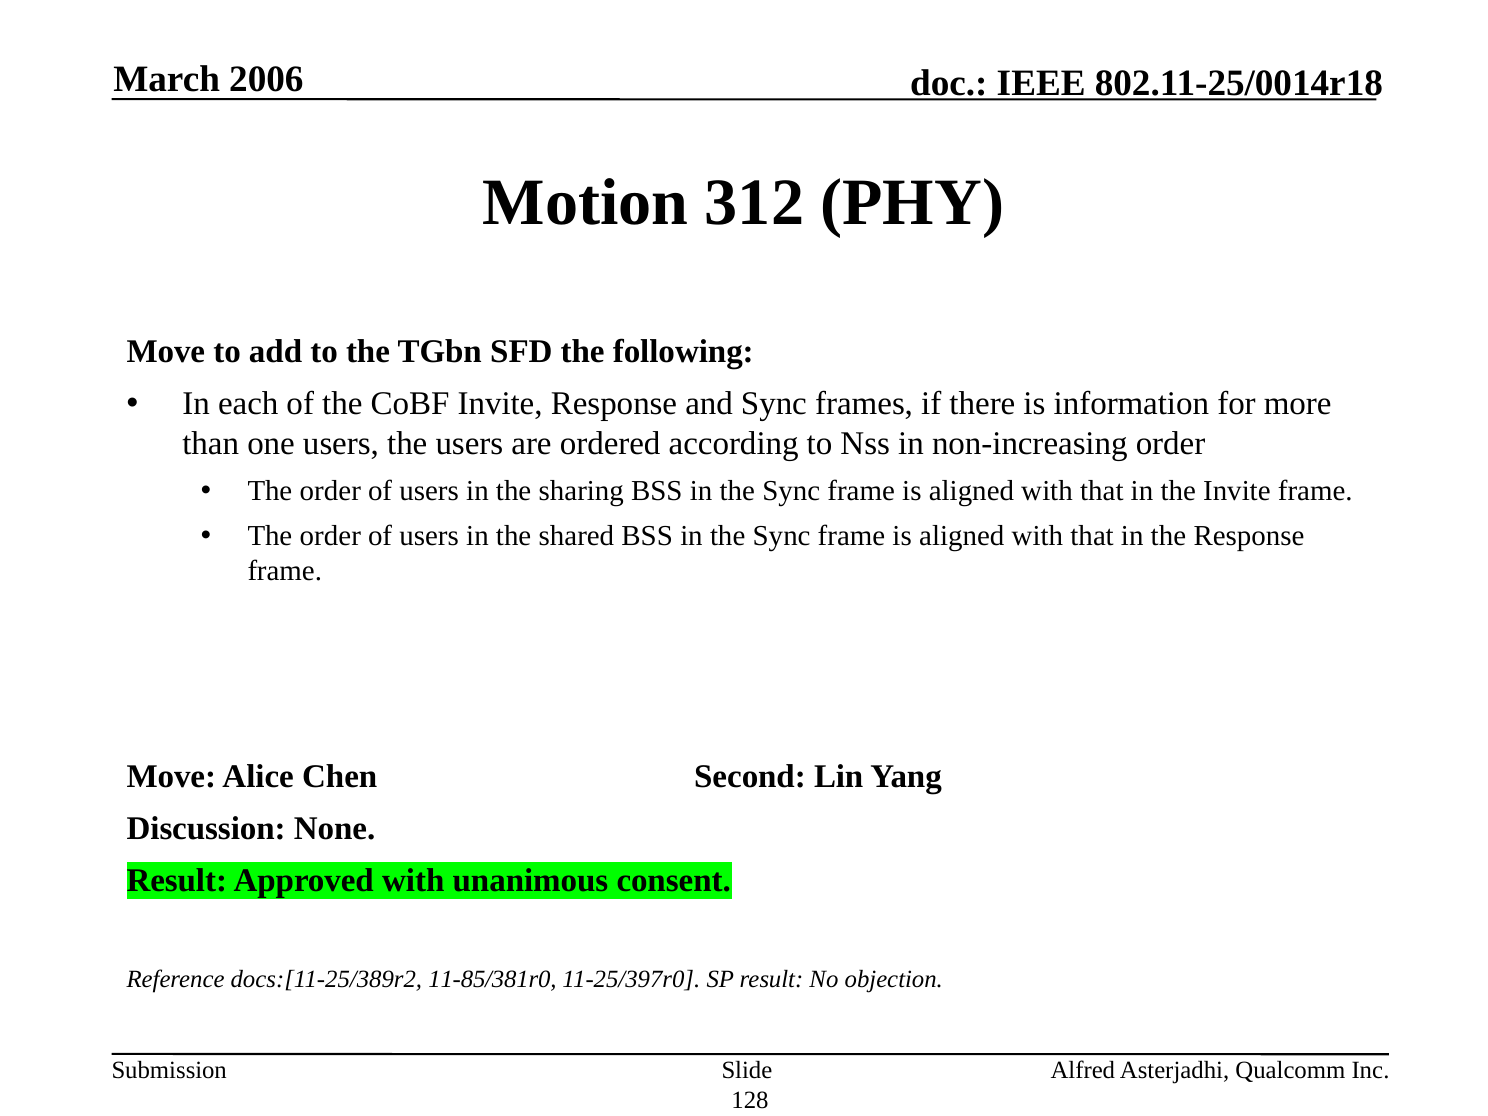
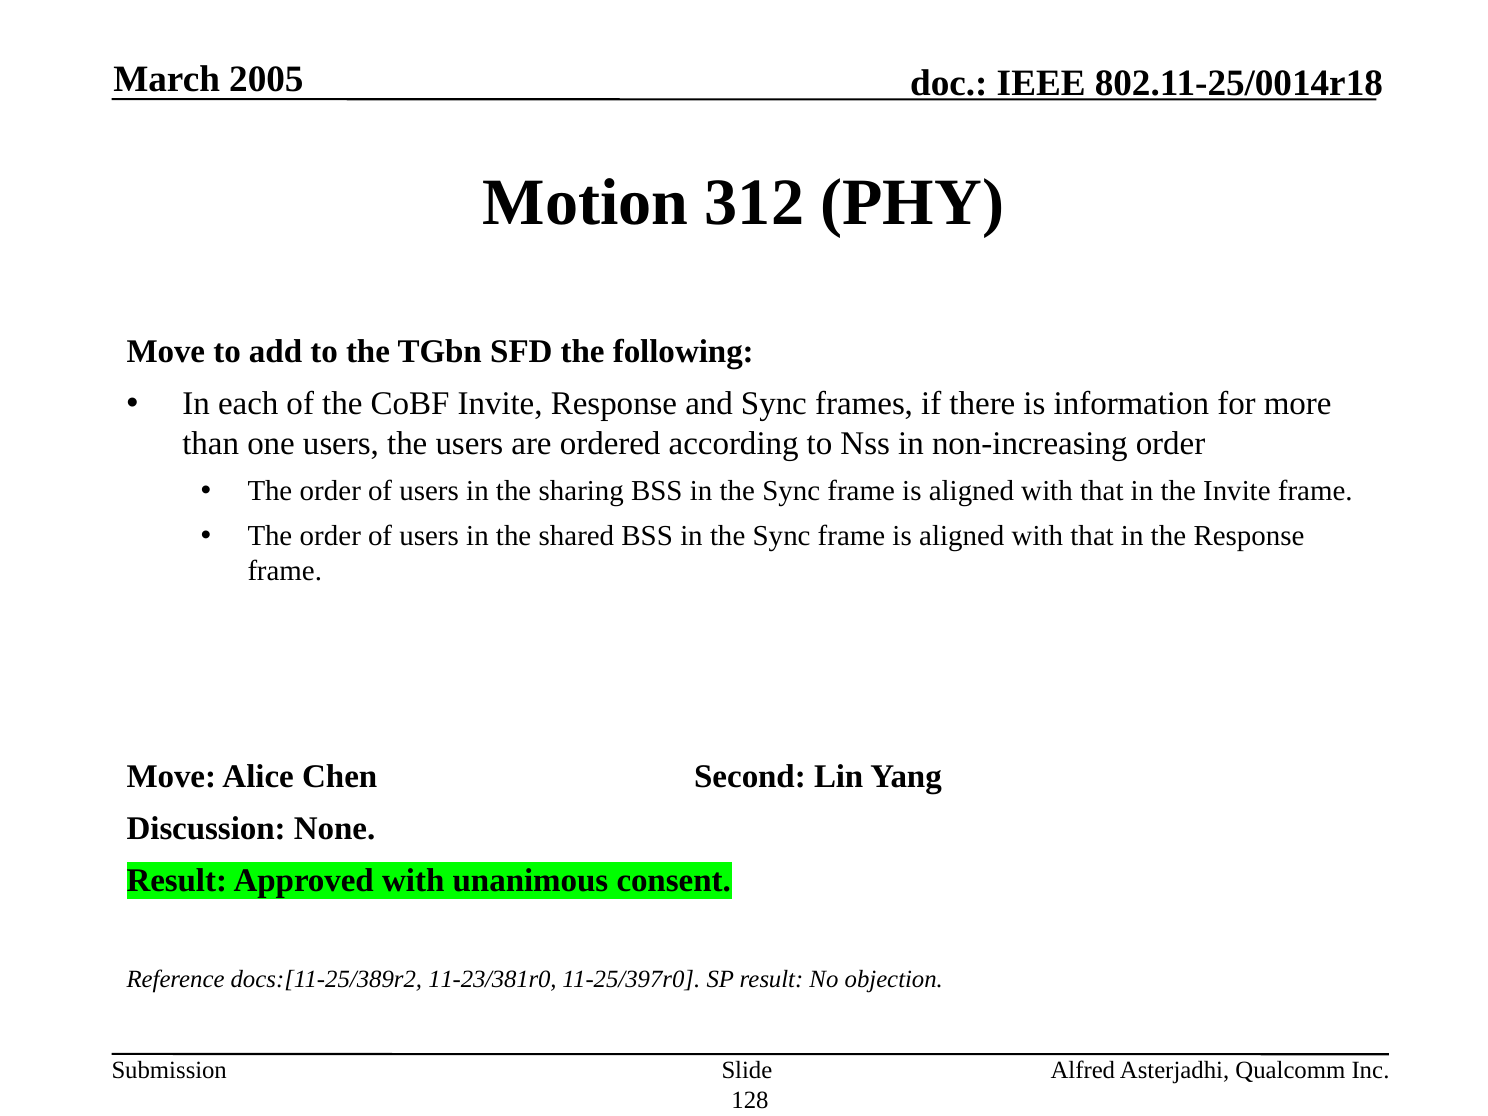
2006: 2006 -> 2005 (266, 79)
11-85/381r0: 11-85/381r0 -> 11-23/381r0 (492, 980)
